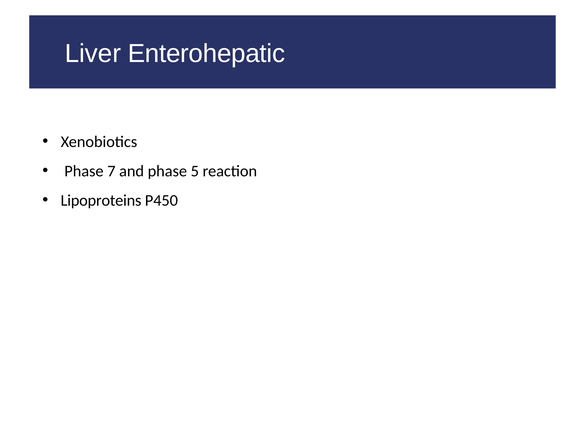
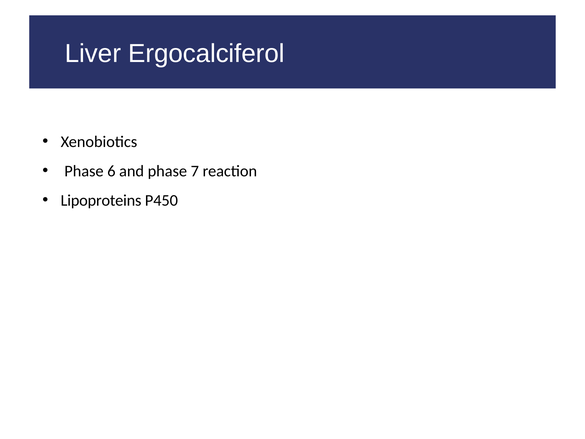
Enterohepatic: Enterohepatic -> Ergocalciferol (206, 54)
7: 7 -> 6 (111, 171)
5: 5 -> 7 (195, 171)
